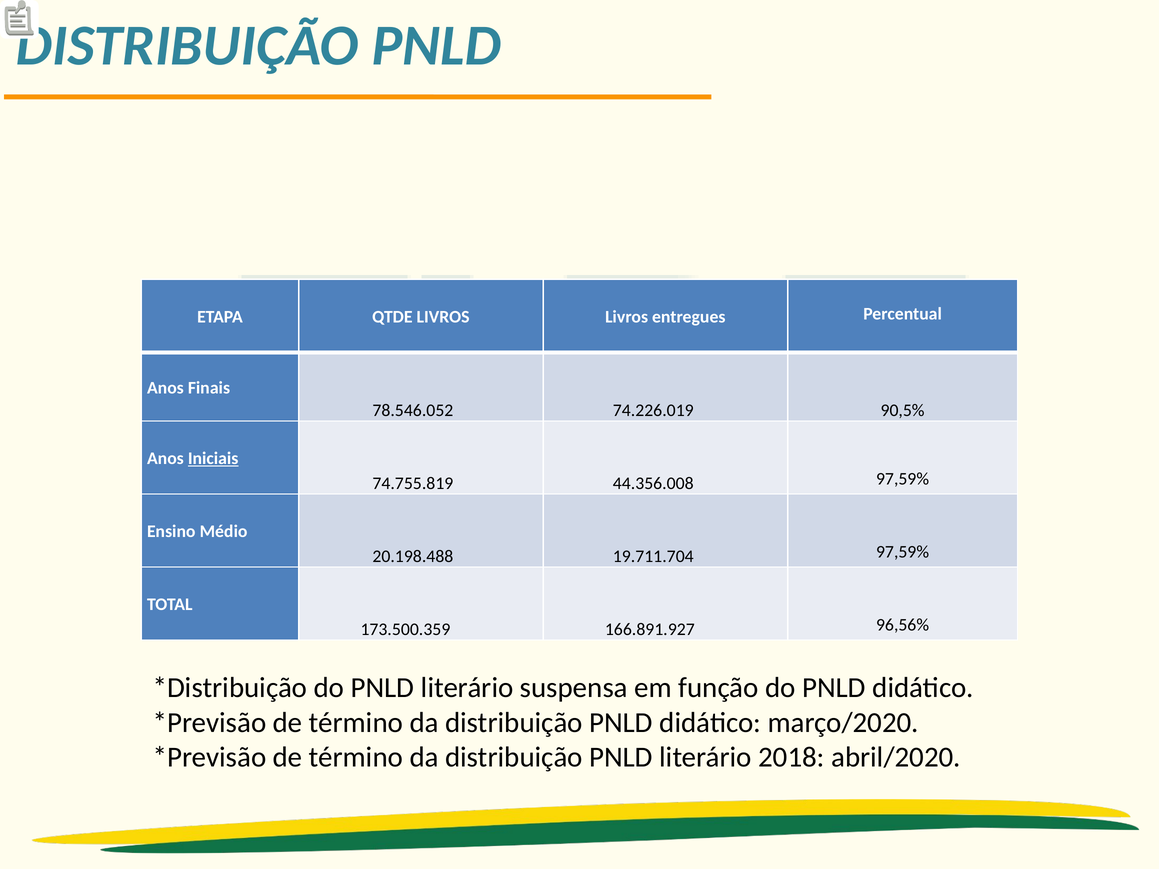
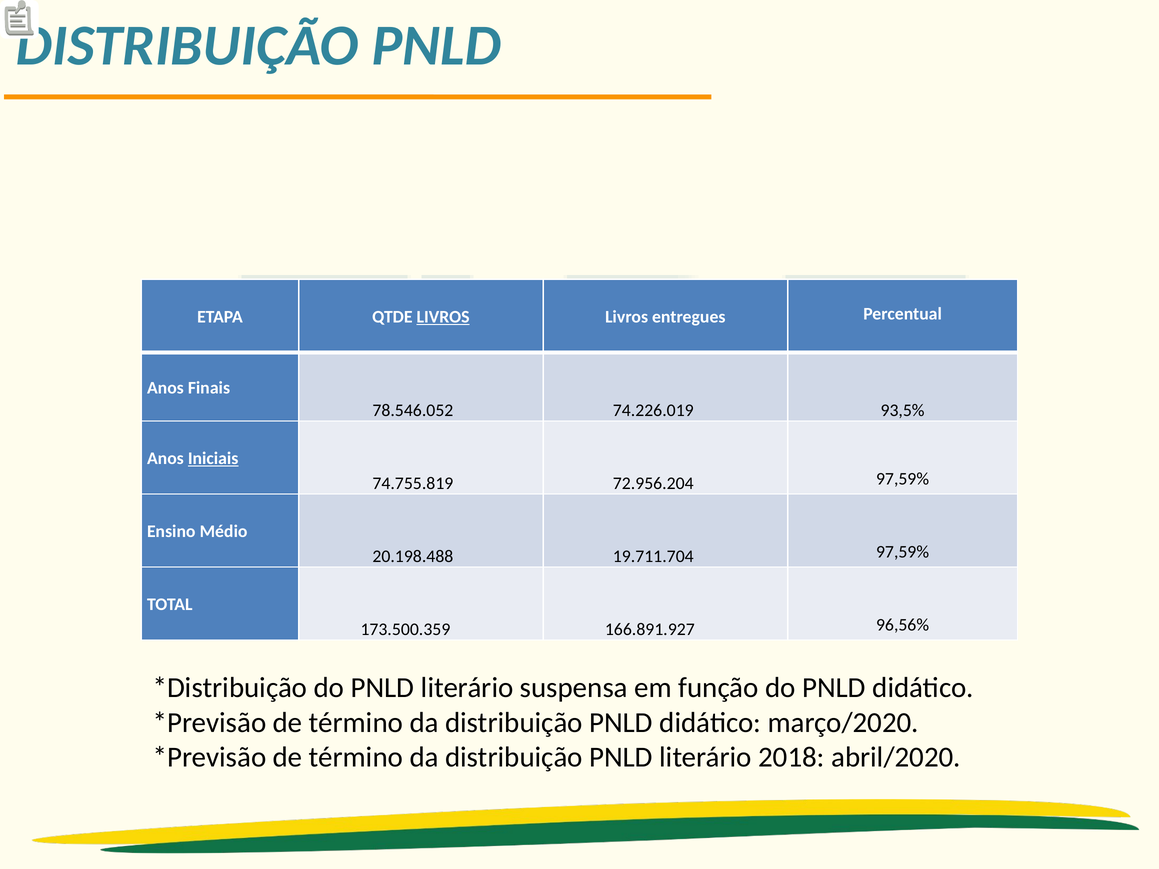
LIVROS underline: none -> present (443, 317)
90,5%: 90,5% -> 93,5% (903, 410)
44.356.008: 44.356.008 -> 72.956.204 (653, 483)
